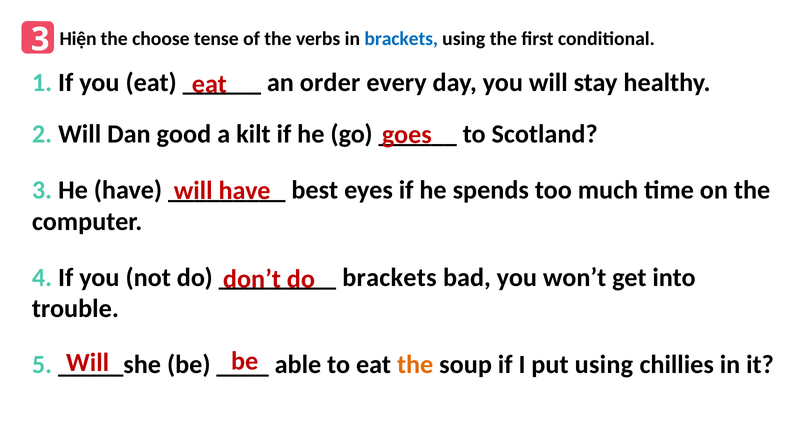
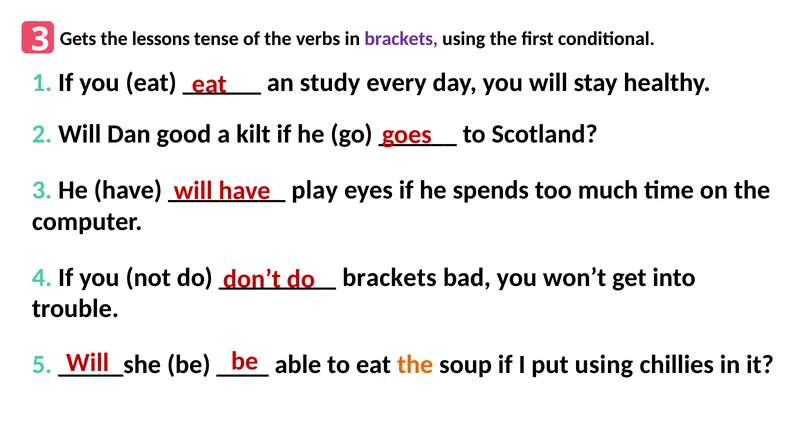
Hiện: Hiện -> Gets (78, 39)
choose: choose -> lessons (161, 39)
brackets colour: blue -> purple (401, 39)
order: order -> study (330, 83)
best: best -> play (315, 190)
